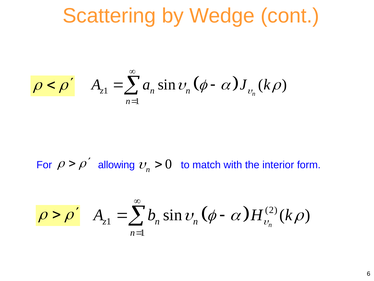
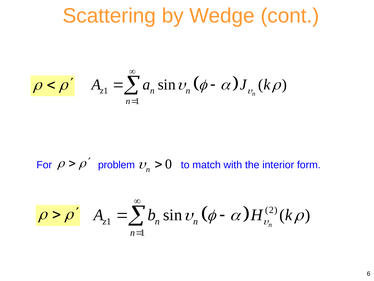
allowing: allowing -> problem (116, 165)
